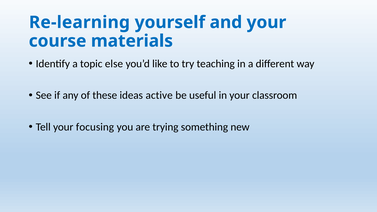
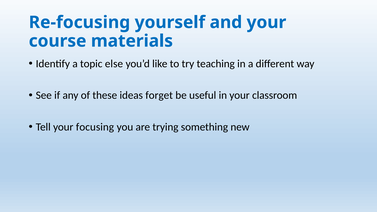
Re-learning: Re-learning -> Re-focusing (79, 22)
active: active -> forget (159, 95)
